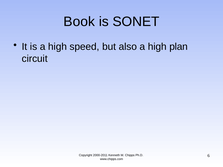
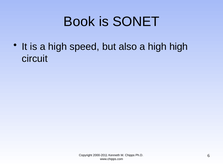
high plan: plan -> high (179, 47)
